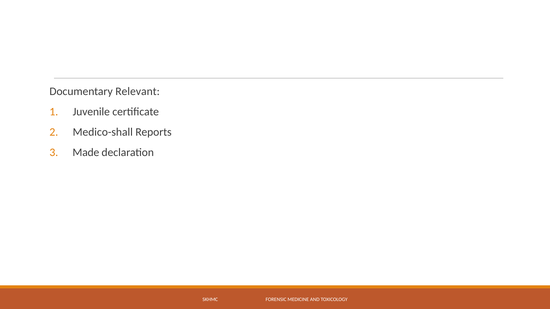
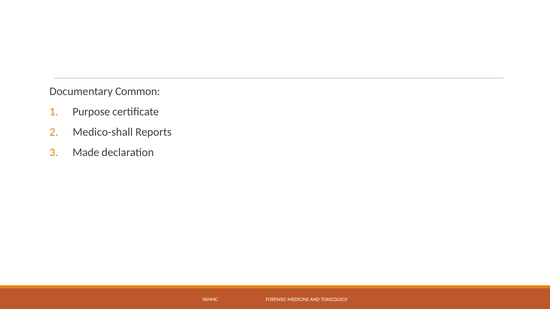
Relevant: Relevant -> Common (138, 91)
Juvenile: Juvenile -> Purpose (91, 112)
